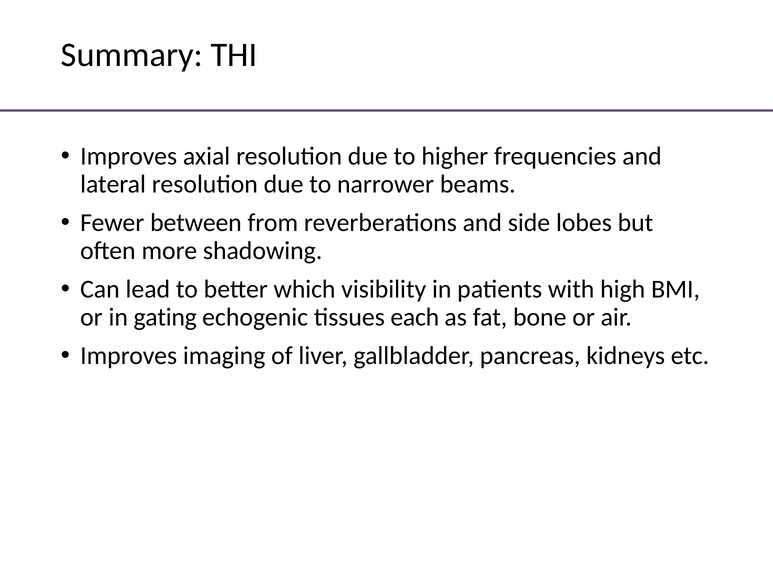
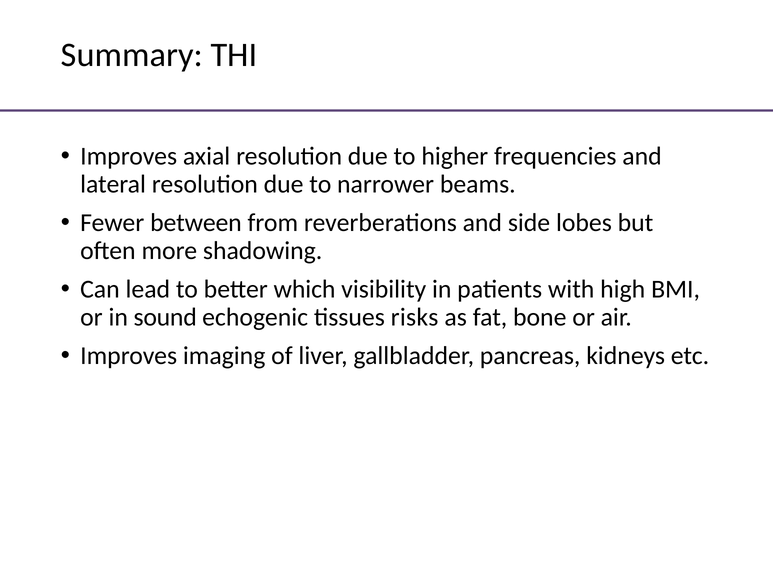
gating: gating -> sound (165, 317)
each: each -> risks (415, 317)
